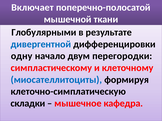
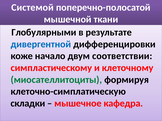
Включает: Включает -> Системой (33, 7)
одну: одну -> коже (22, 56)
перегородки: перегородки -> соответствии (122, 56)
миосателлитоциты colour: blue -> green (56, 80)
